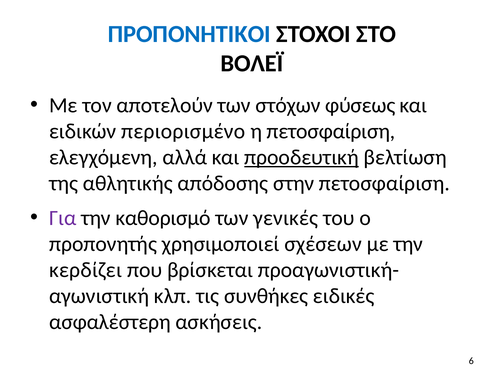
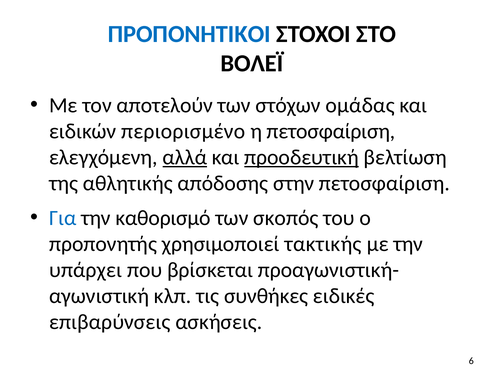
φύσεως: φύσεως -> ομάδας (360, 105)
αλλά underline: none -> present (185, 157)
Για colour: purple -> blue (63, 218)
γενικές: γενικές -> σκοπός (286, 218)
σχέσεων: σχέσεων -> τακτικής (323, 244)
κερδίζει: κερδίζει -> υπάρχει (86, 270)
ασφαλέστερη: ασφαλέστερη -> επιβαρύνσεις (110, 322)
